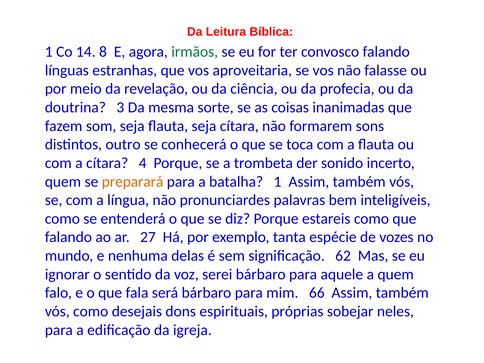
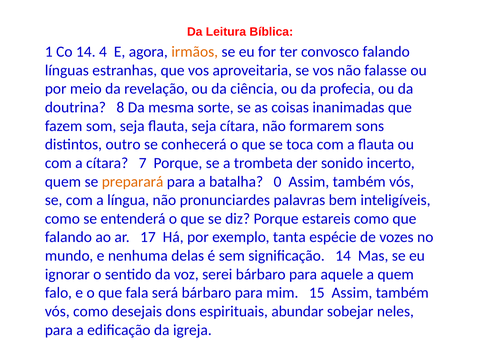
8: 8 -> 4 (103, 52)
irmãos colour: green -> orange (195, 52)
3: 3 -> 8 (120, 107)
4: 4 -> 7 (143, 163)
batalha 1: 1 -> 0 (278, 182)
27: 27 -> 17 (148, 237)
significação 62: 62 -> 14 (343, 256)
66: 66 -> 15 (317, 293)
próprias: próprias -> abundar (297, 311)
